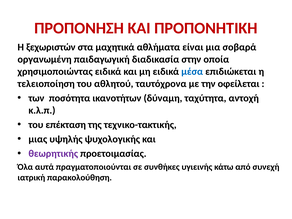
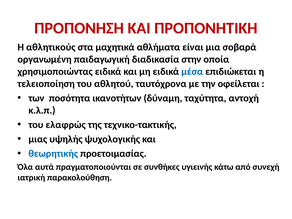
ξεχωριστών: ξεχωριστών -> αθλητικούς (51, 47)
επέκταση: επέκταση -> ελαφρώς (66, 125)
θεωρητικής colour: purple -> blue (53, 154)
